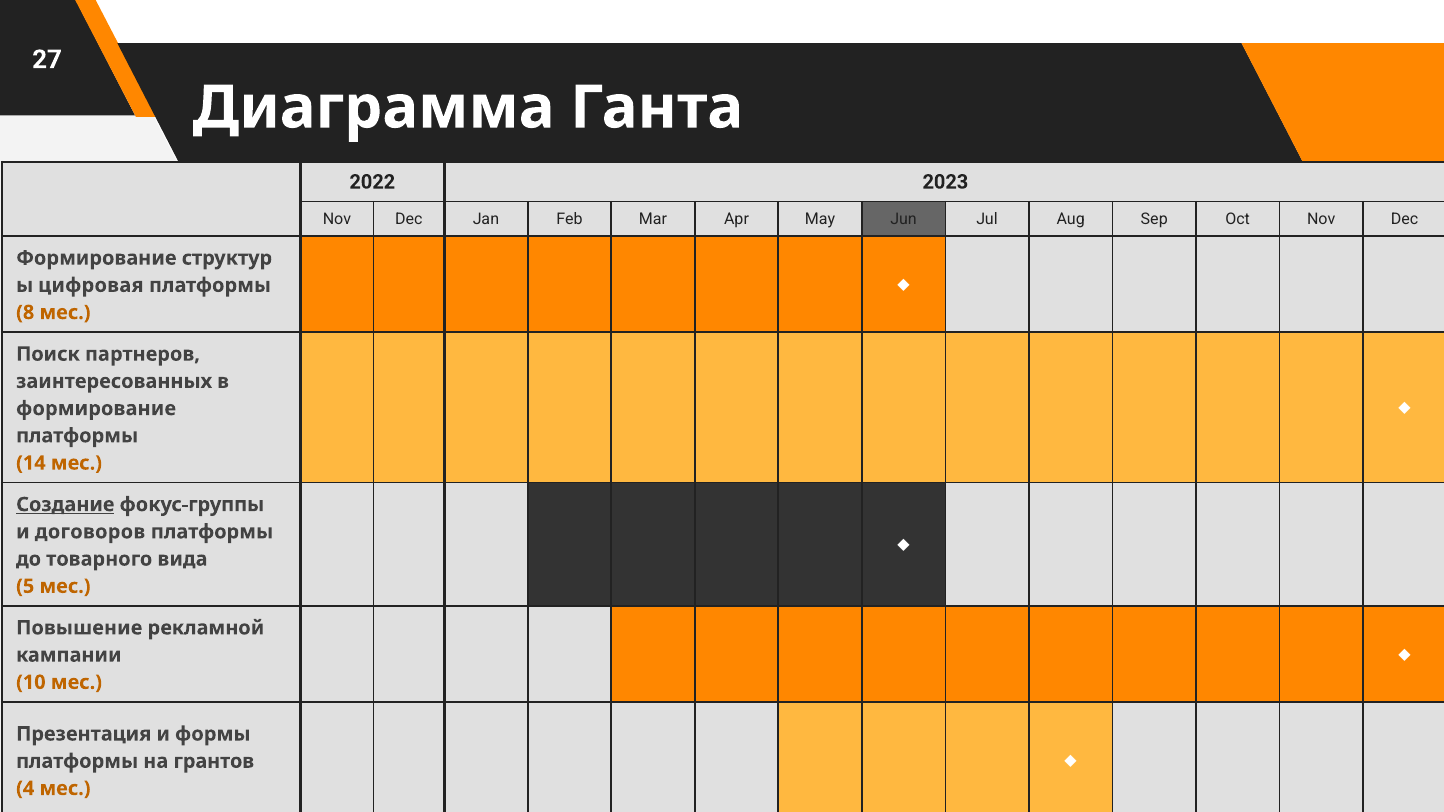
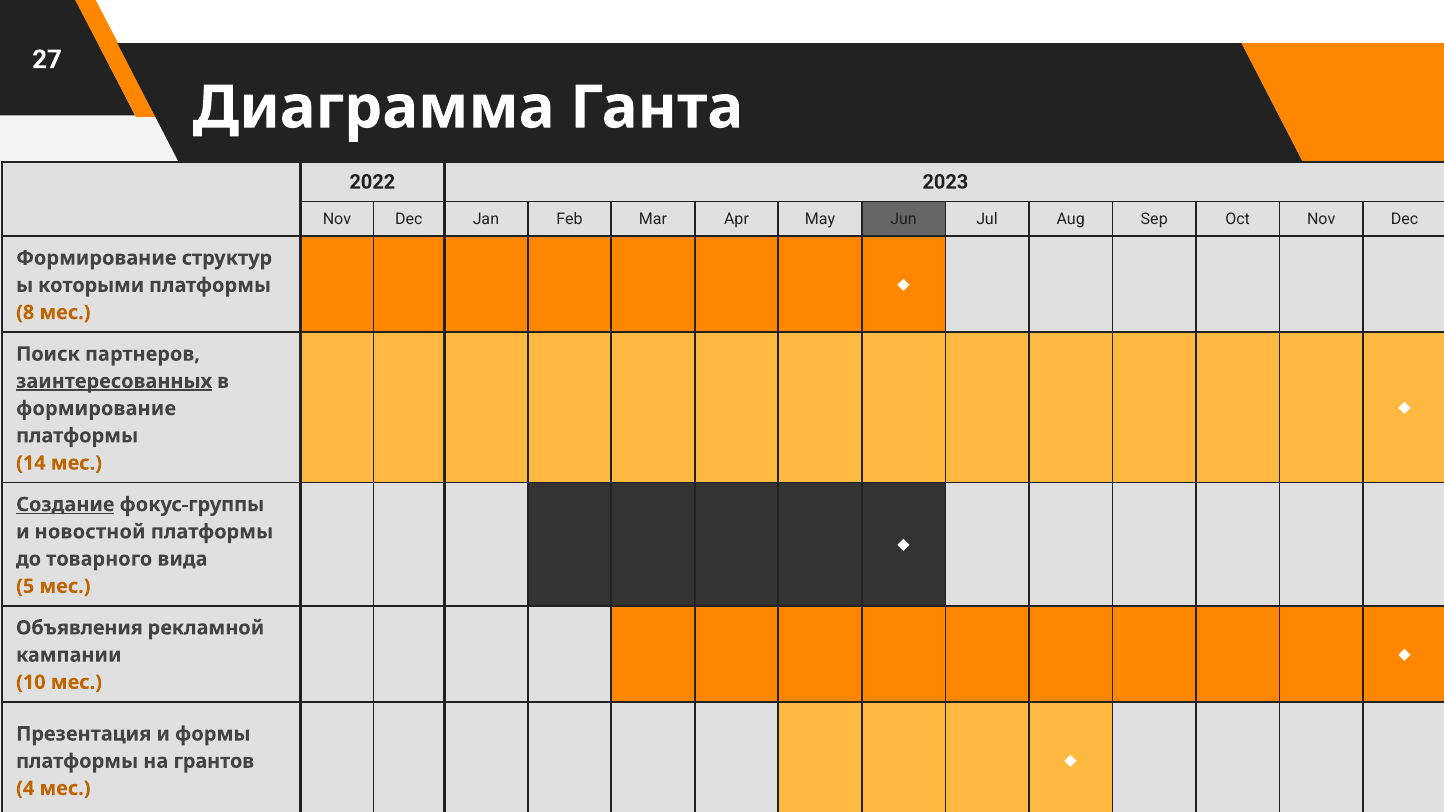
цифровая: цифровая -> которыми (91, 285)
заинтересованных underline: none -> present (114, 381)
договоров: договоров -> новостной (90, 532)
Повышение: Повышение -> Объявления (79, 628)
